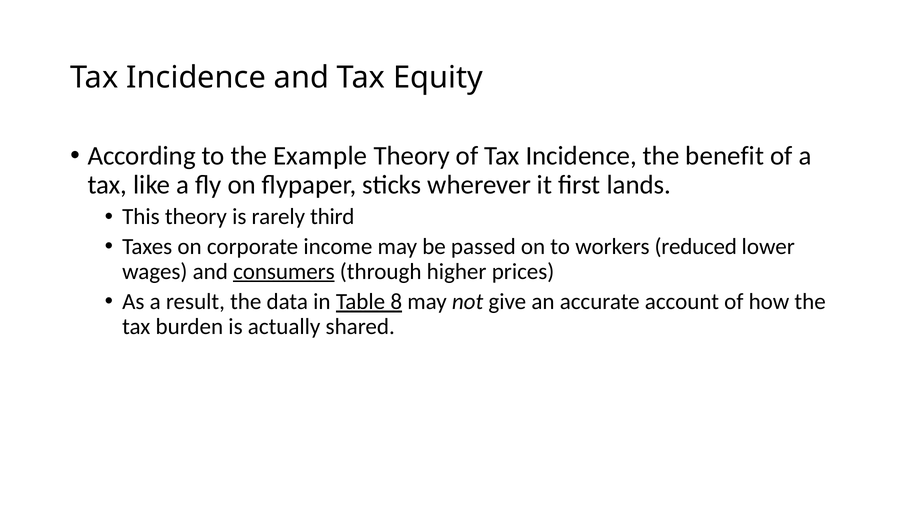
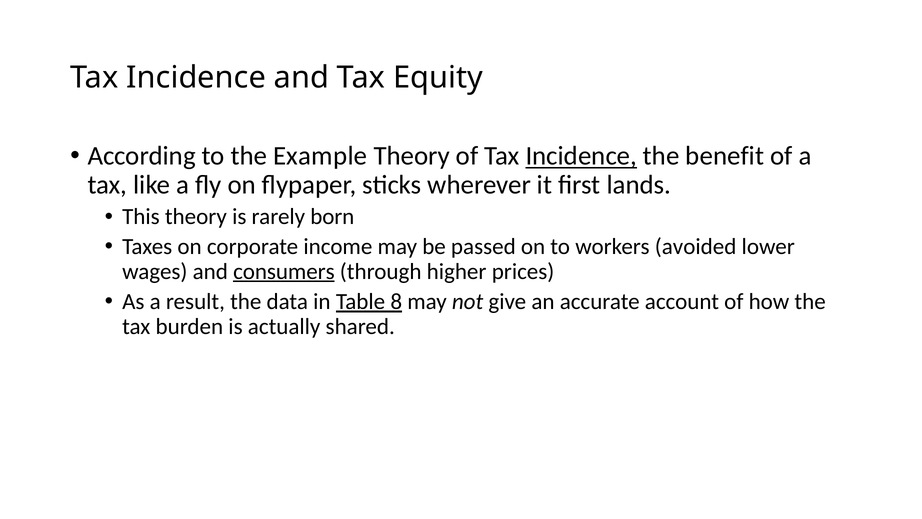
Incidence underline: none -> present (581, 156)
third: third -> born (332, 217)
reduced: reduced -> avoided (696, 246)
